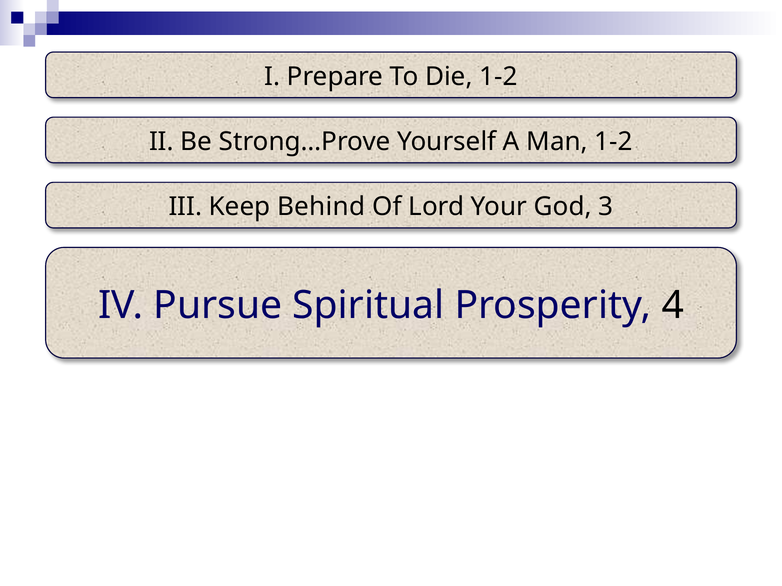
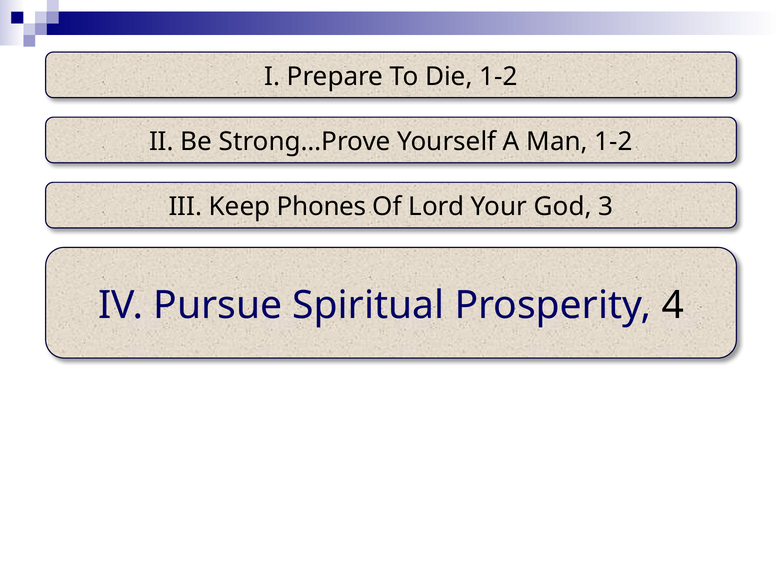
Behind: Behind -> Phones (321, 207)
